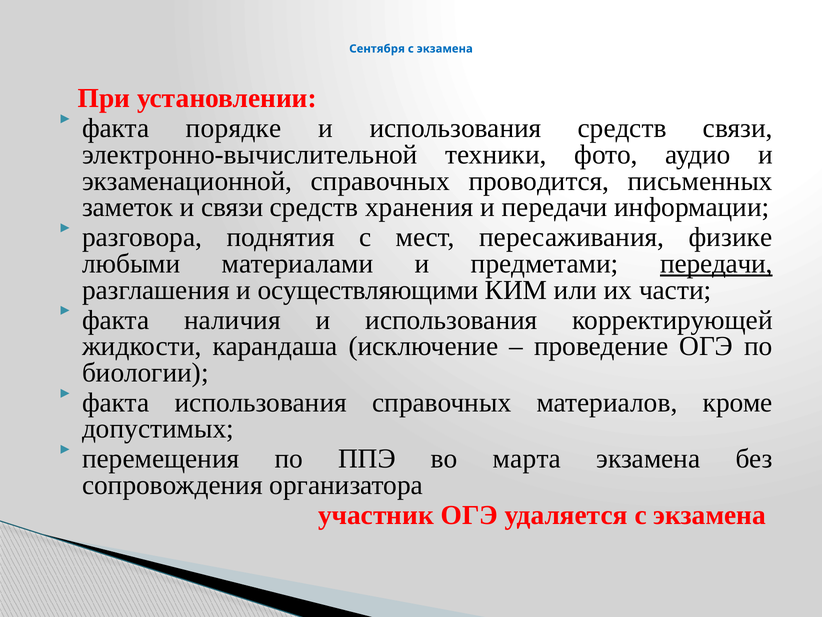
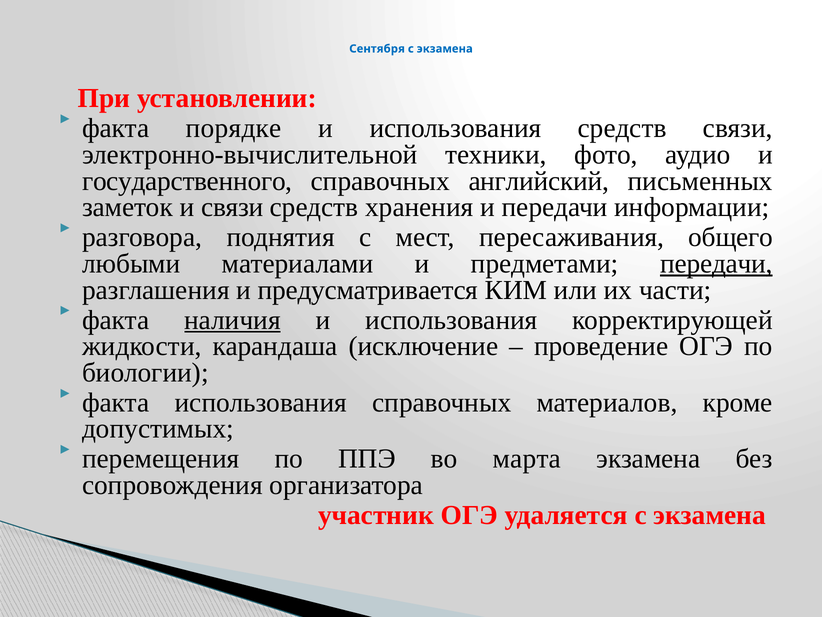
экзаменационной: экзаменационной -> государственного (187, 181)
проводится: проводится -> английский (539, 181)
физике: физике -> общего (731, 237)
осуществляющими: осуществляющими -> предусматривается (368, 290)
наличия underline: none -> present (232, 320)
